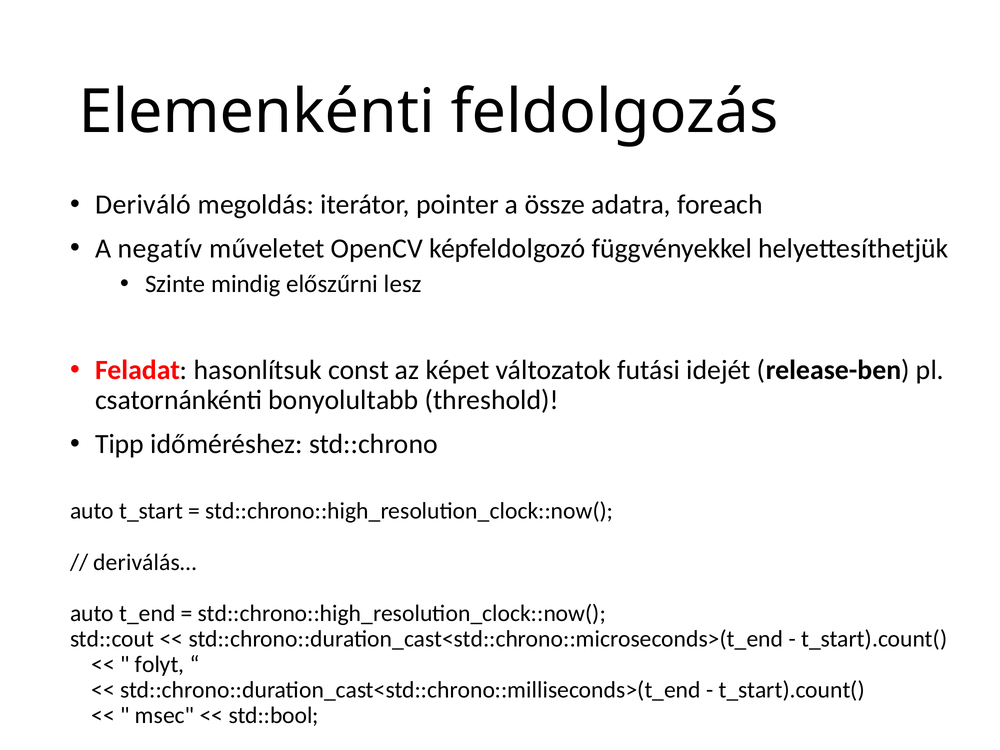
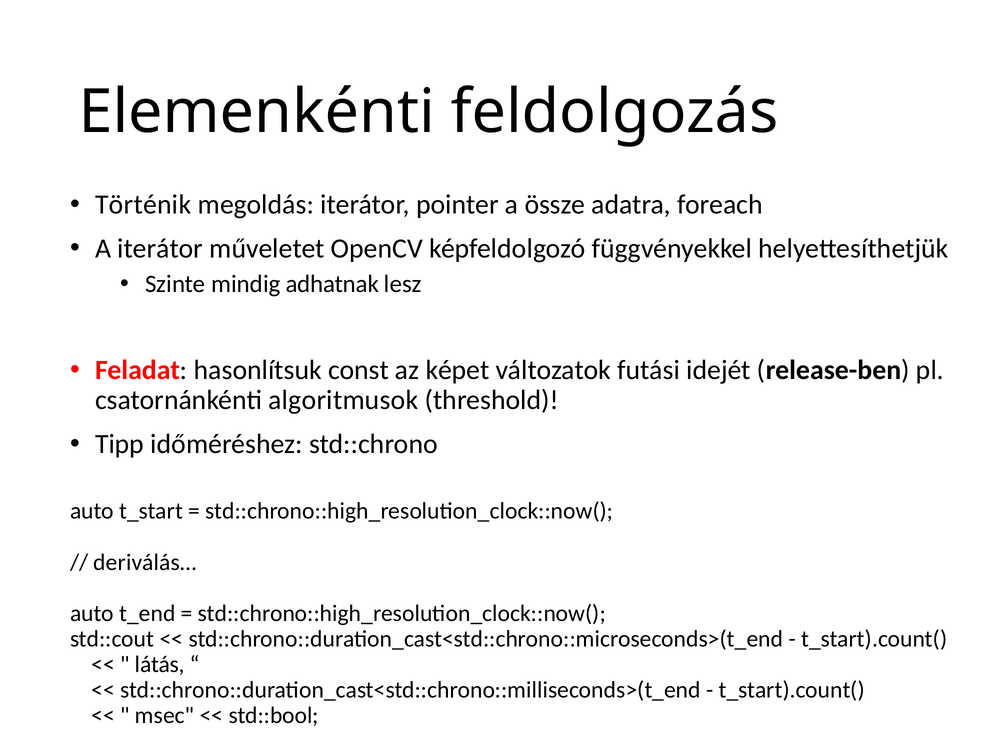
Deriváló: Deriváló -> Történik (143, 204)
A negatív: negatív -> iterátor (160, 248)
előszűrni: előszűrni -> adhatnak (332, 284)
bonyolultabb: bonyolultabb -> algoritmusok (343, 400)
folyt: folyt -> látás (160, 664)
